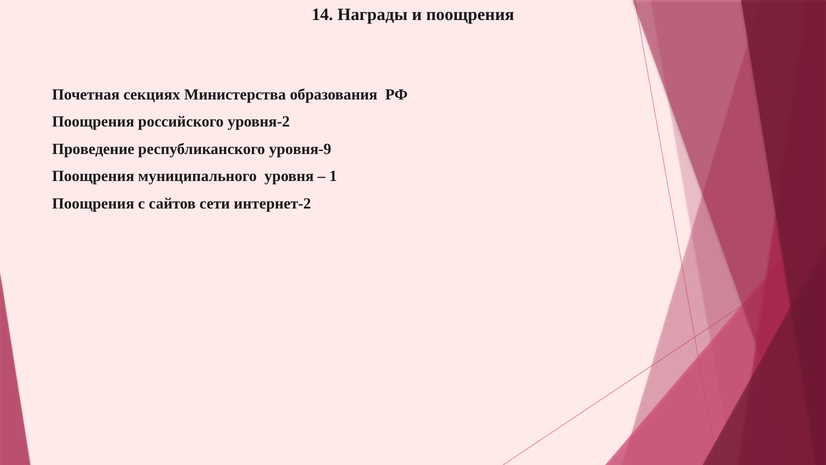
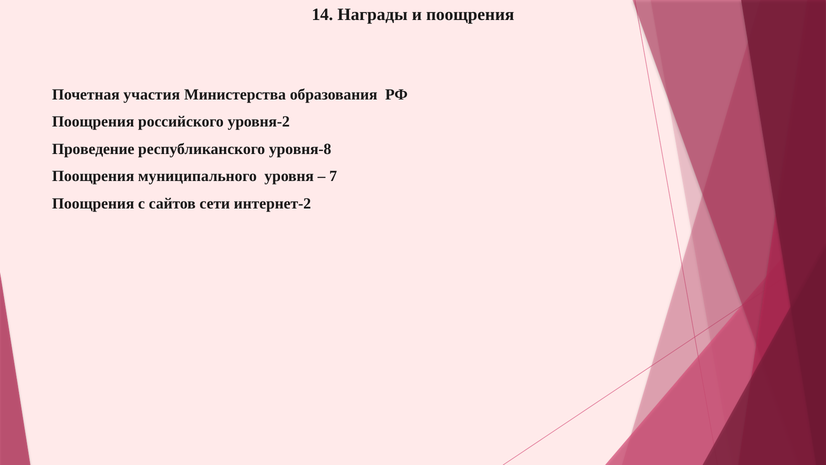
секциях: секциях -> участия (152, 95)
уровня-9: уровня-9 -> уровня-8 (300, 149)
1: 1 -> 7 (333, 176)
